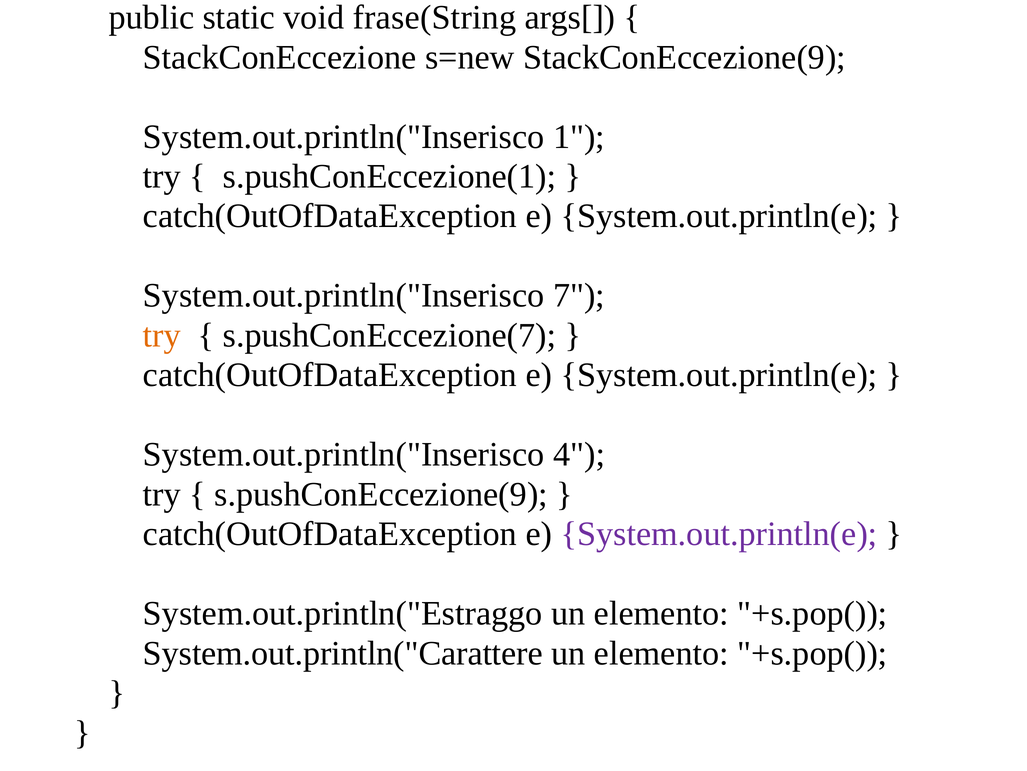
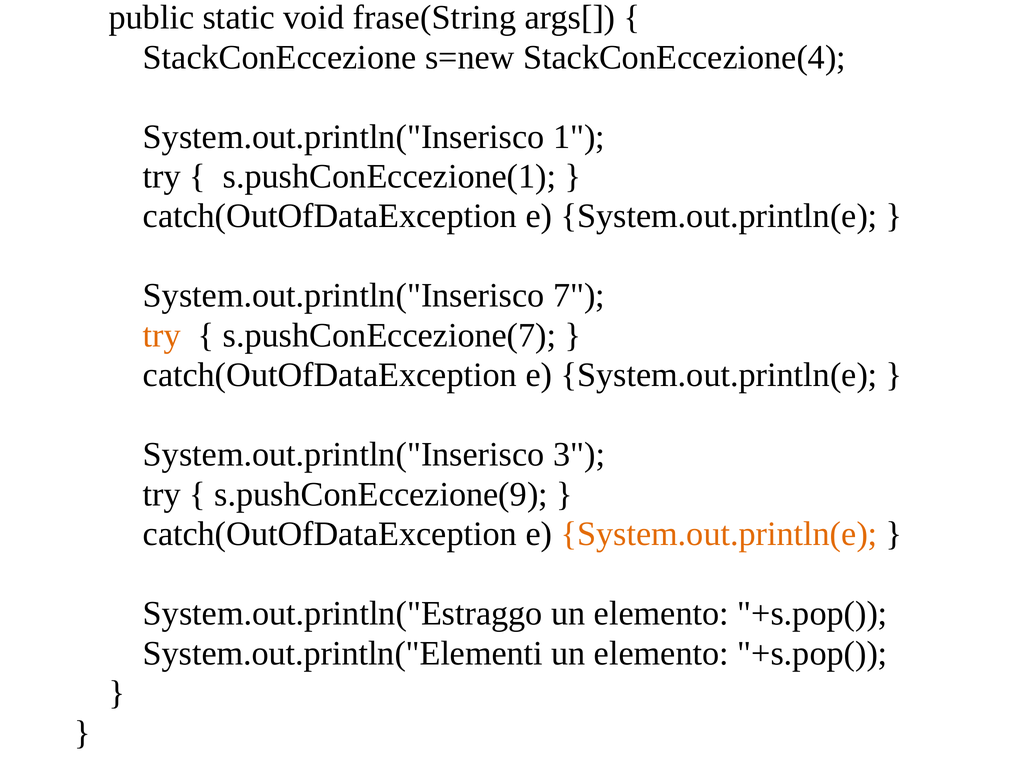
StackConEccezione(9: StackConEccezione(9 -> StackConEccezione(4 (685, 57)
4: 4 -> 3 (579, 454)
System.out.println(e colour: purple -> orange (719, 534)
System.out.println("Carattere: System.out.println("Carattere -> System.out.println("Elementi (343, 653)
